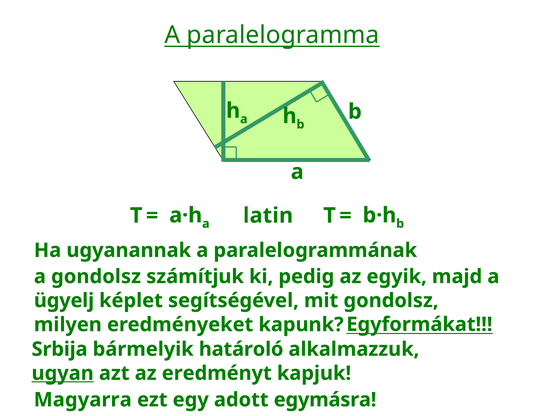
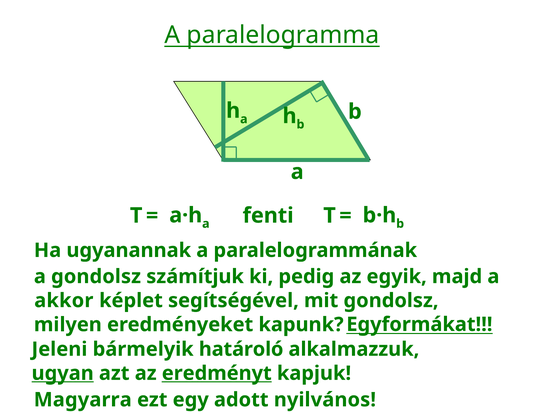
latin: latin -> fenti (268, 216)
ügyelj: ügyelj -> akkor (64, 301)
Srbija: Srbija -> Jeleni (59, 349)
eredményt underline: none -> present (217, 373)
egymásra: egymásra -> nyilvános (325, 400)
